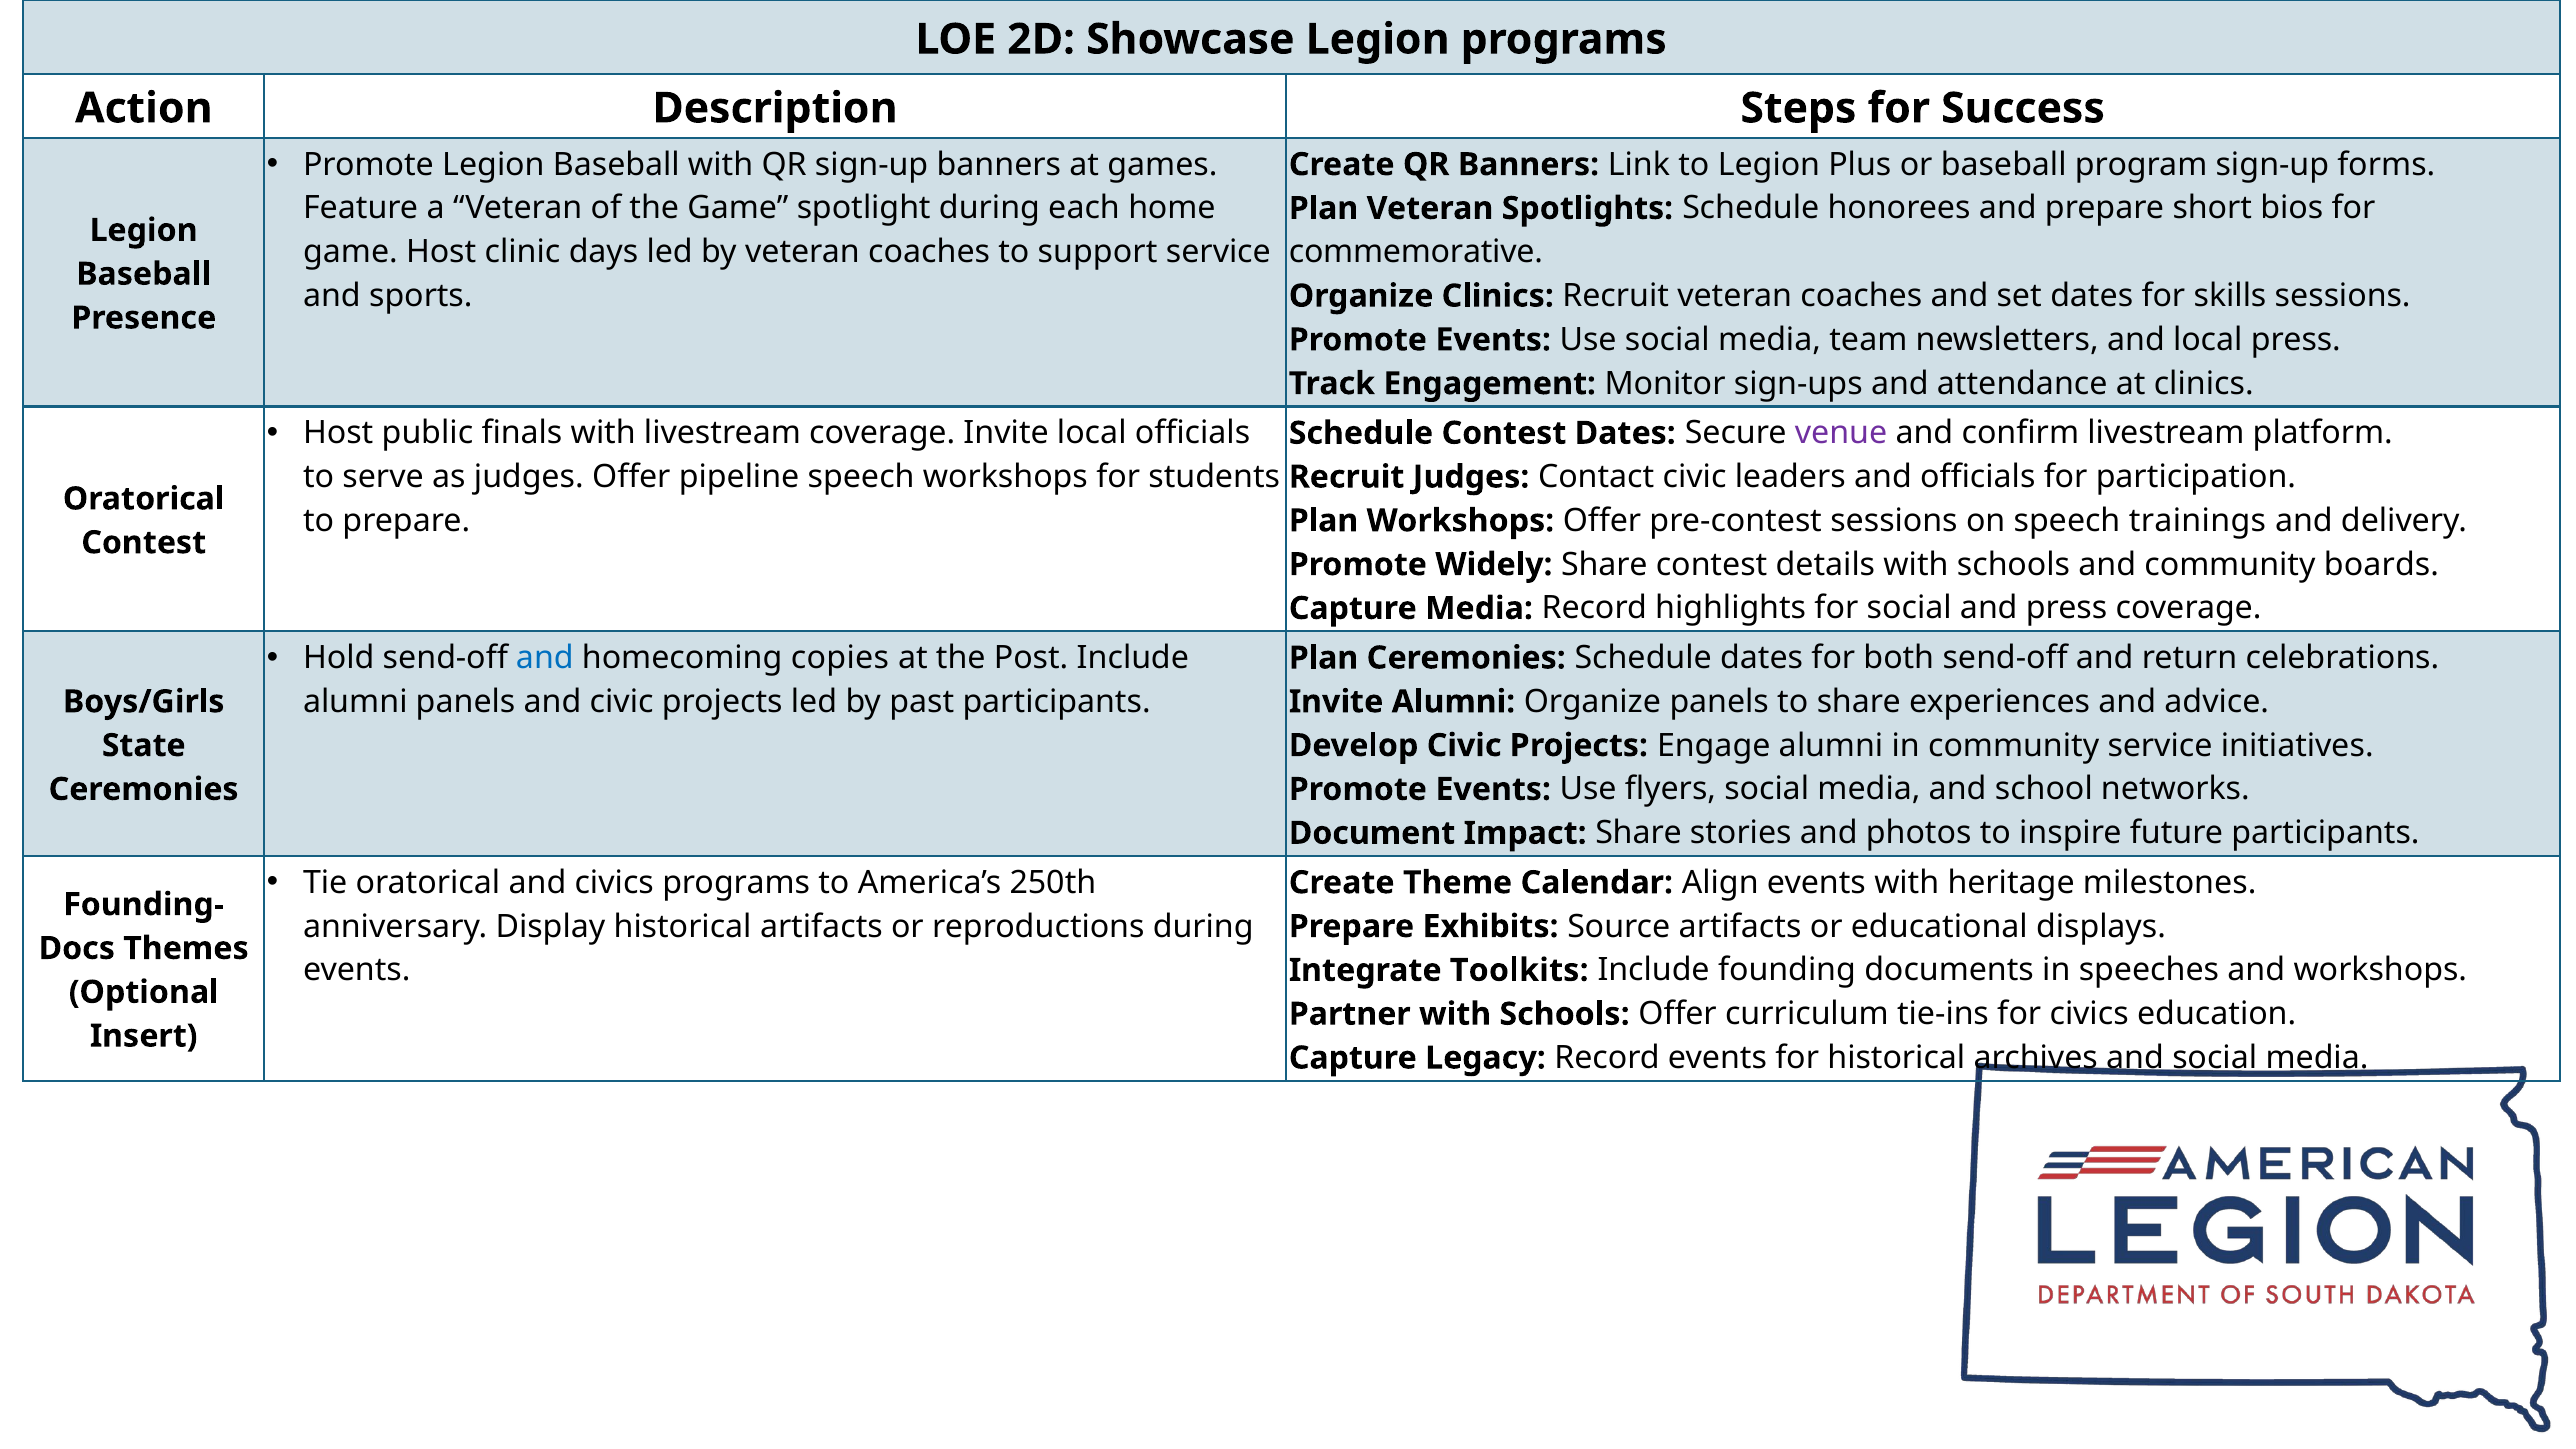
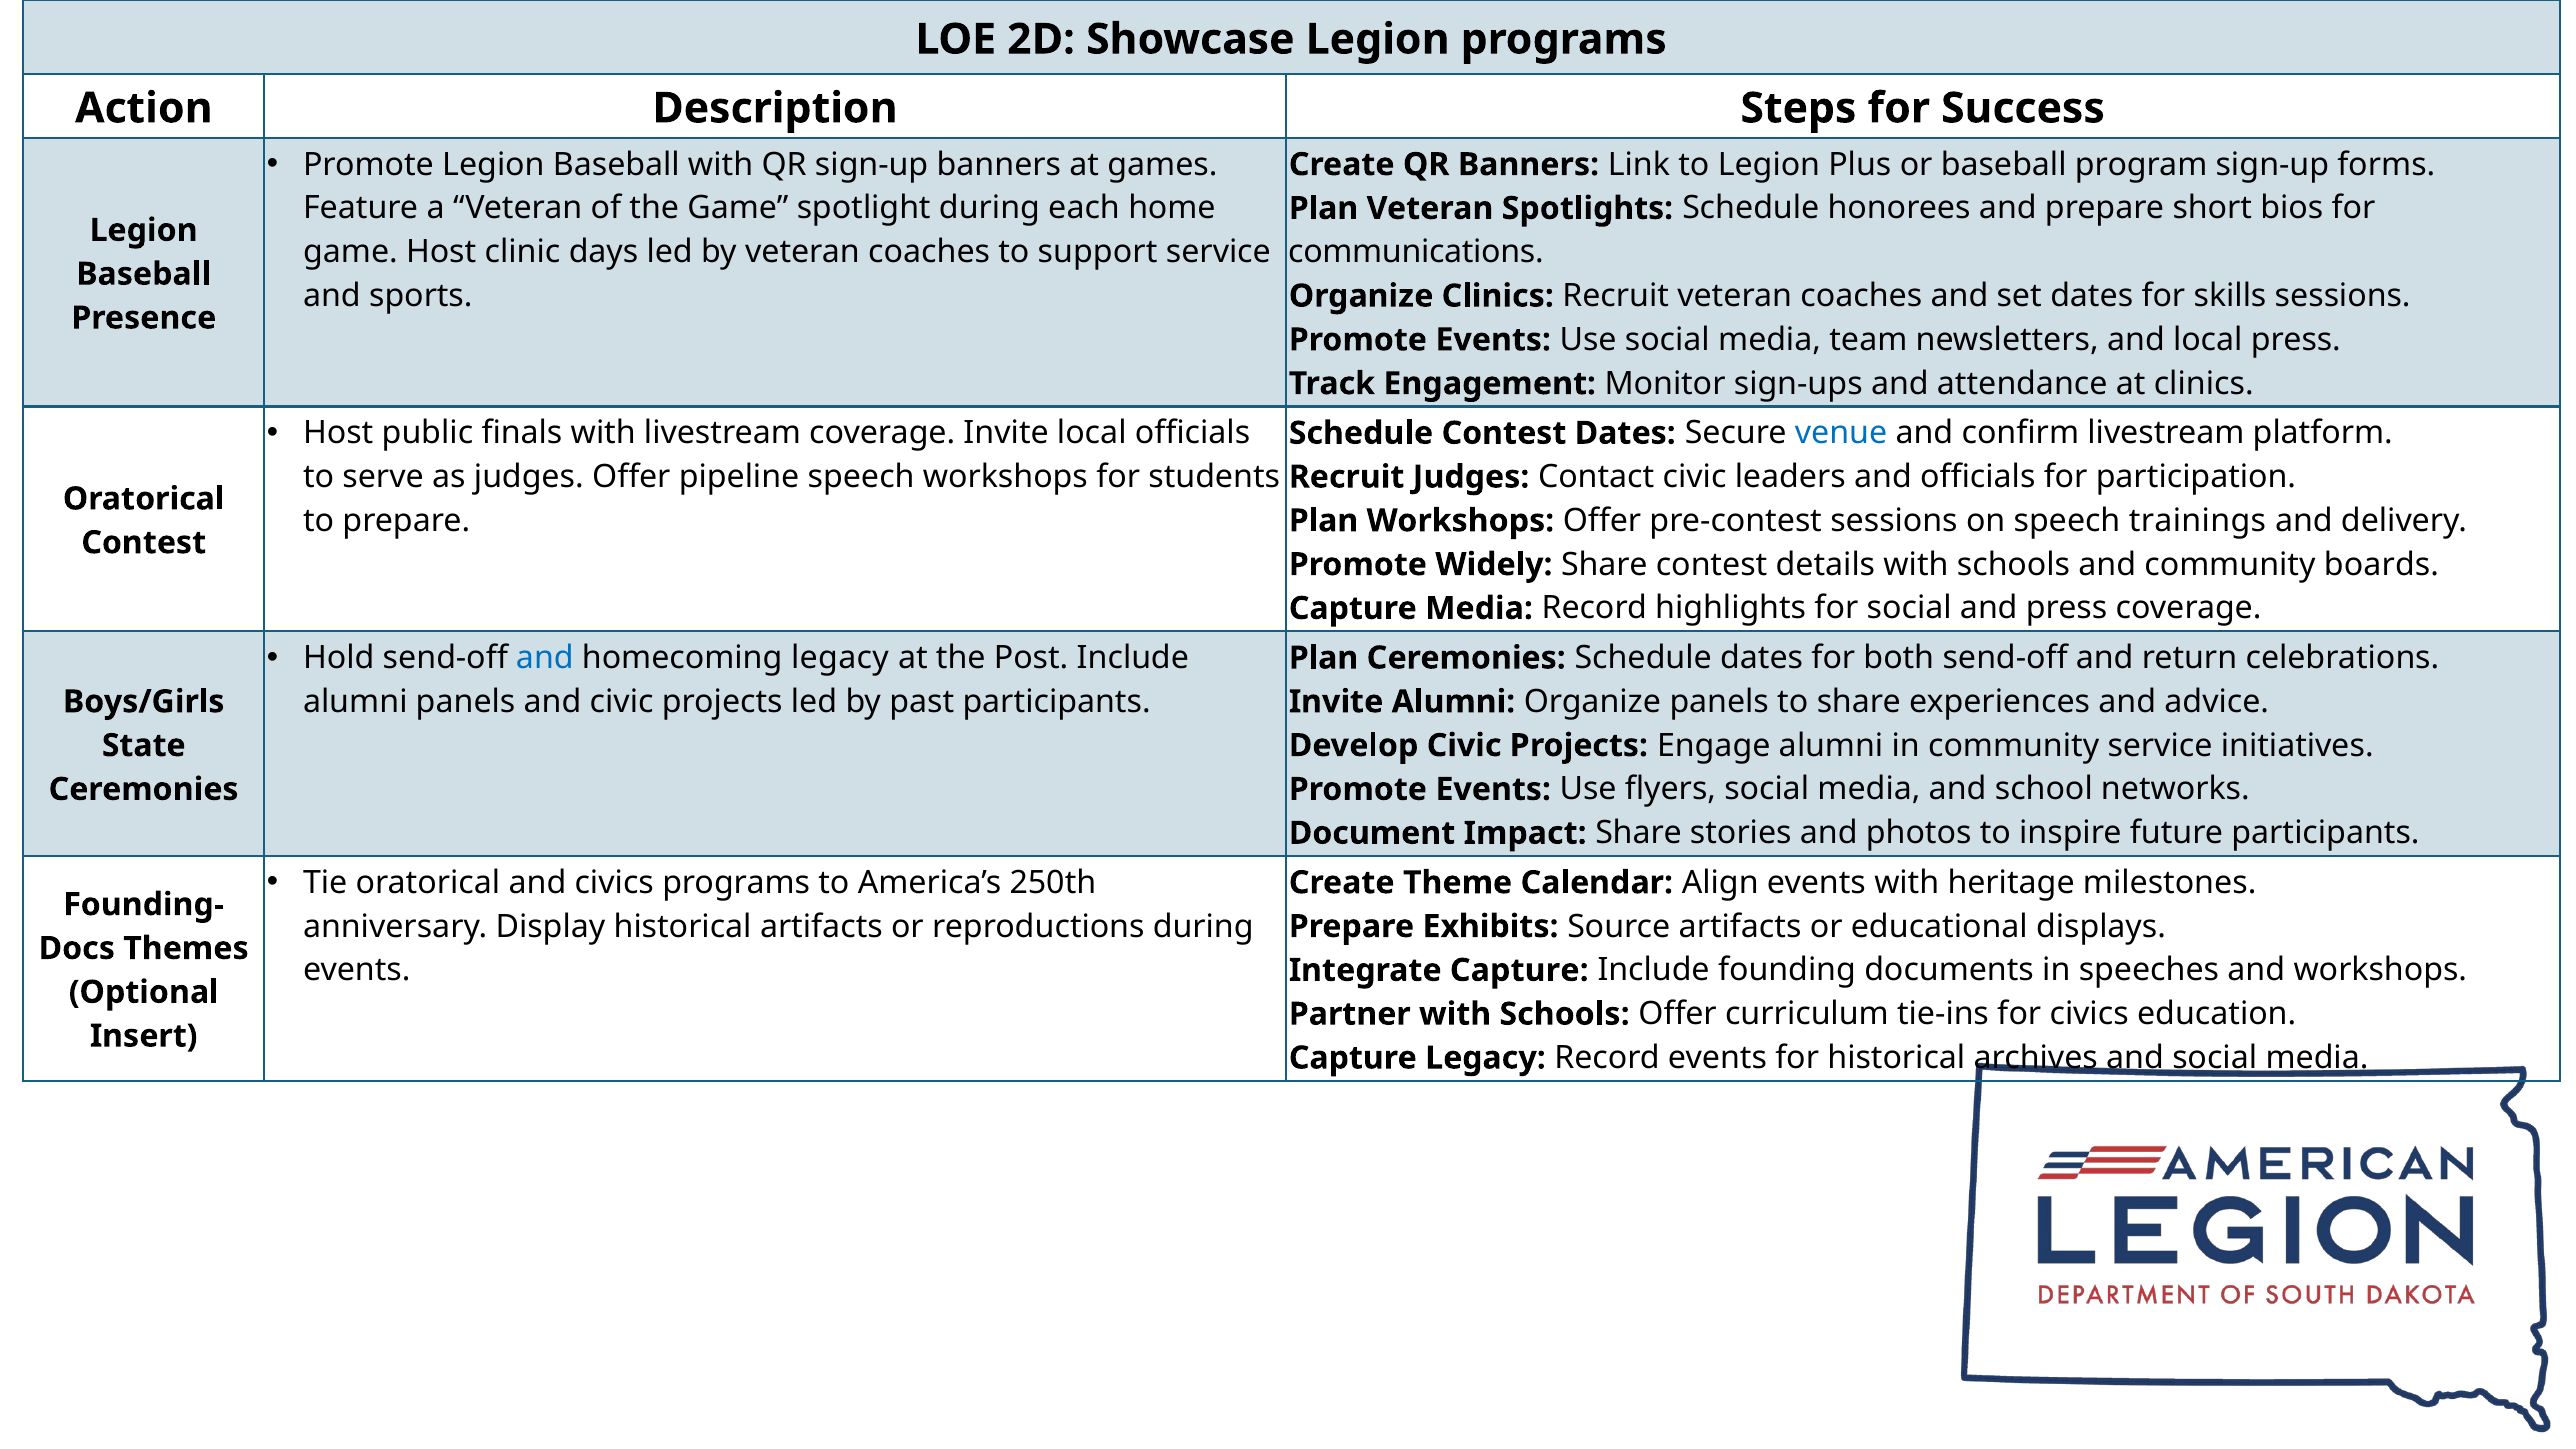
commemorative: commemorative -> communications (1416, 252)
venue colour: purple -> blue (1841, 433)
homecoming copies: copies -> legacy (840, 658)
Integrate Toolkits: Toolkits -> Capture (1519, 970)
